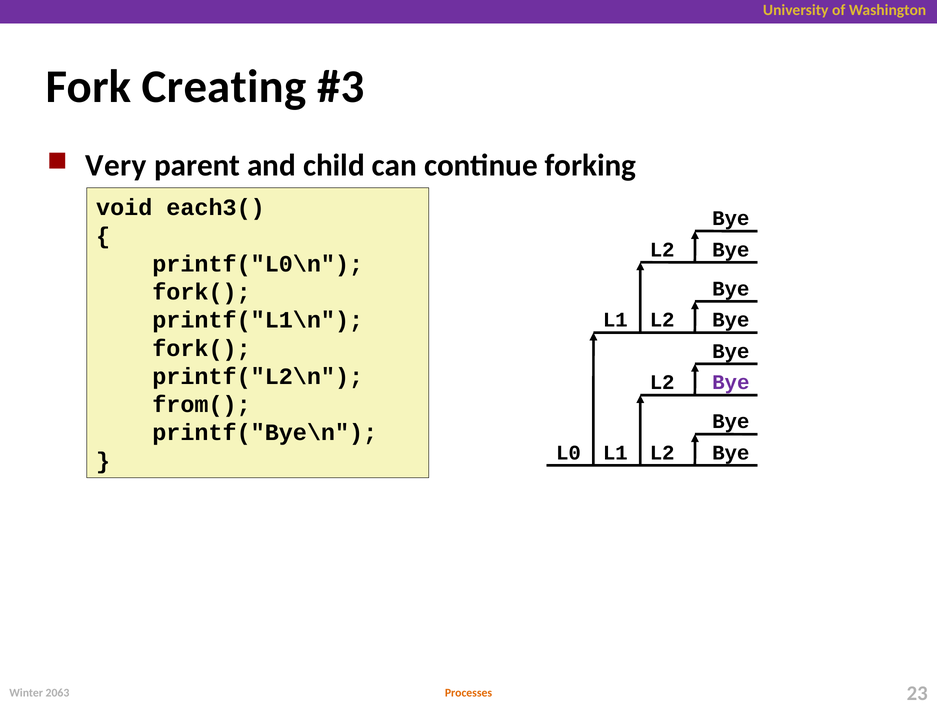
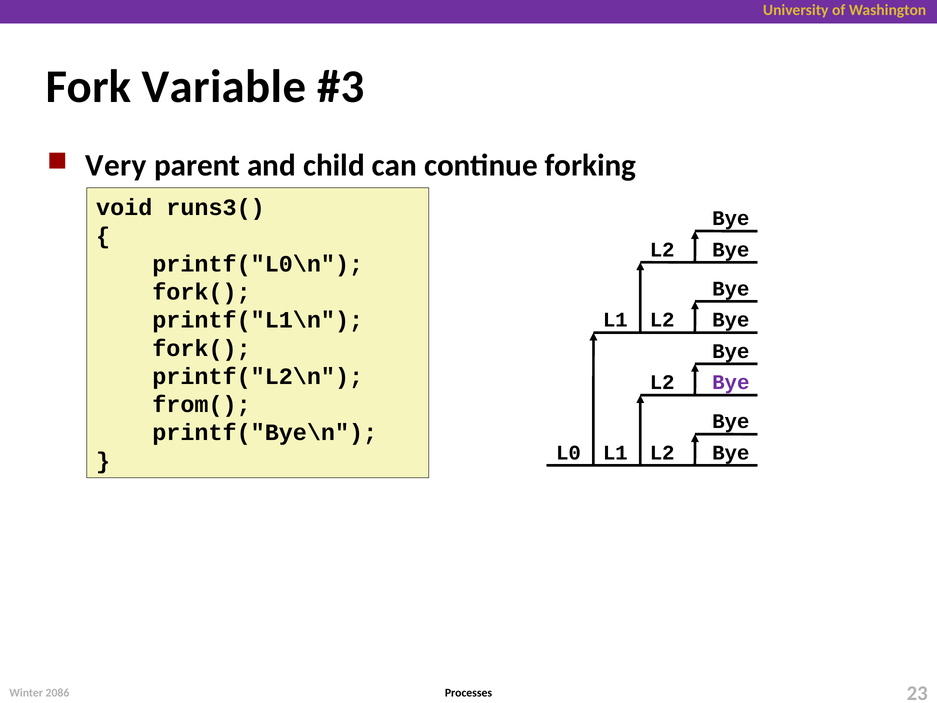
Creating: Creating -> Variable (224, 87)
each3(: each3( -> runs3( (216, 208)
2063: 2063 -> 2086 (57, 693)
Processes colour: orange -> black (468, 693)
